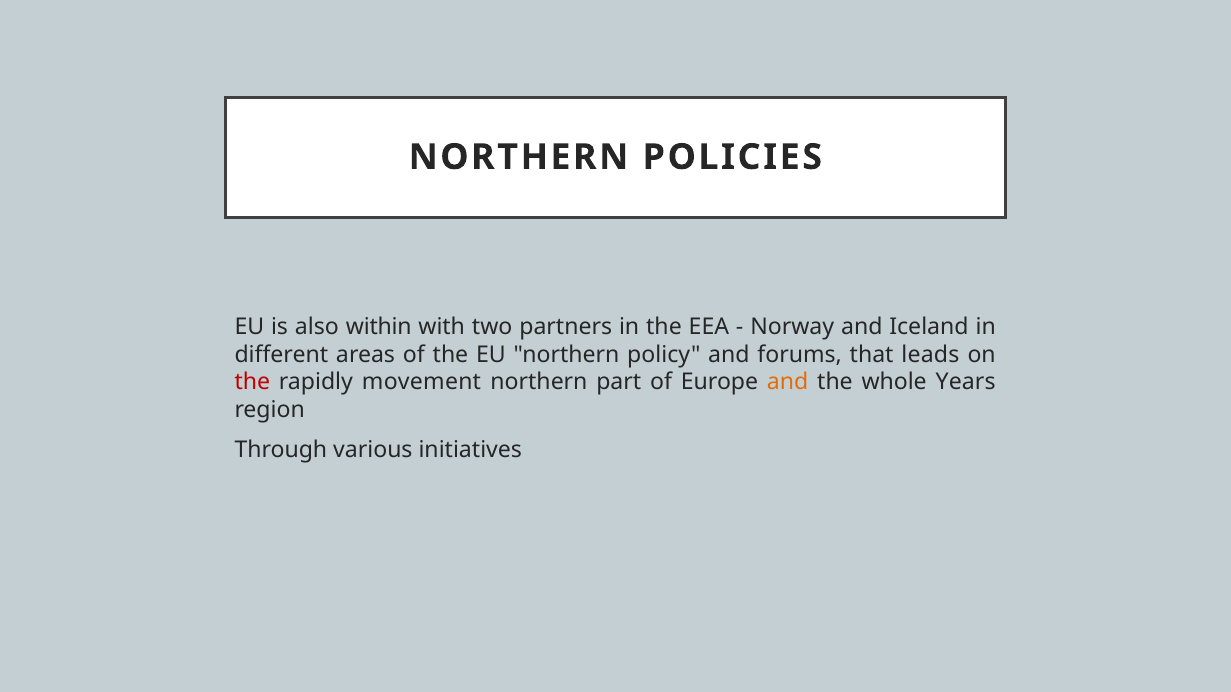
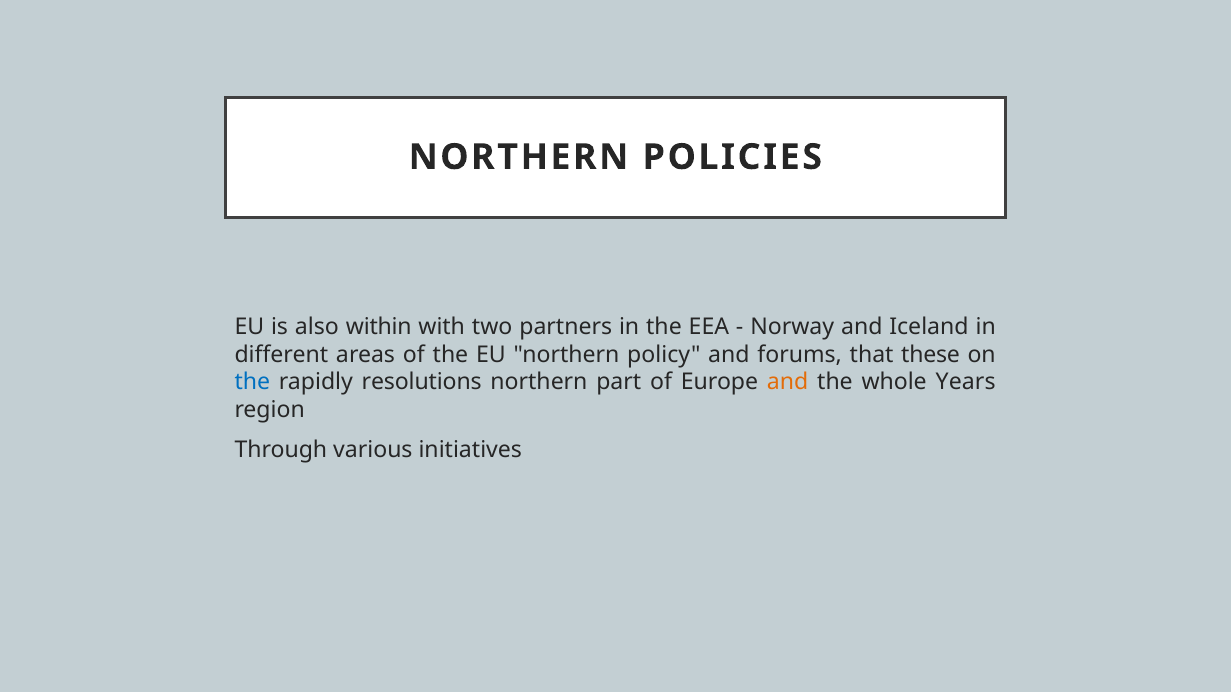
leads: leads -> these (931, 355)
the colour: red -> blue (252, 382)
movement: movement -> resolutions (422, 382)
